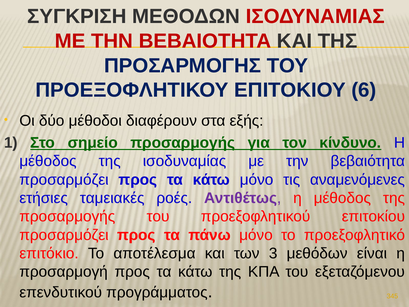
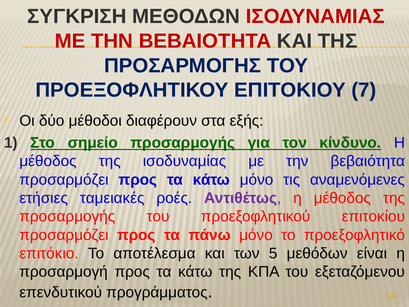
6: 6 -> 7 (364, 90)
3: 3 -> 5 (273, 253)
